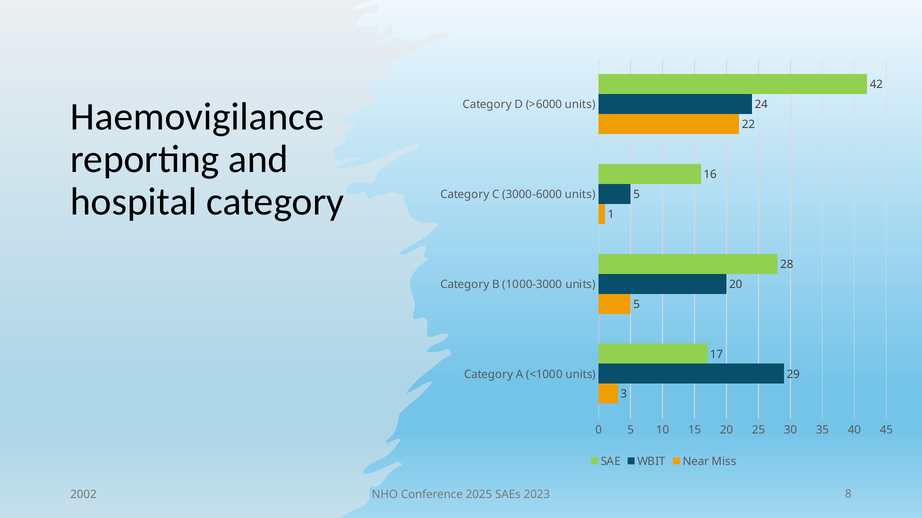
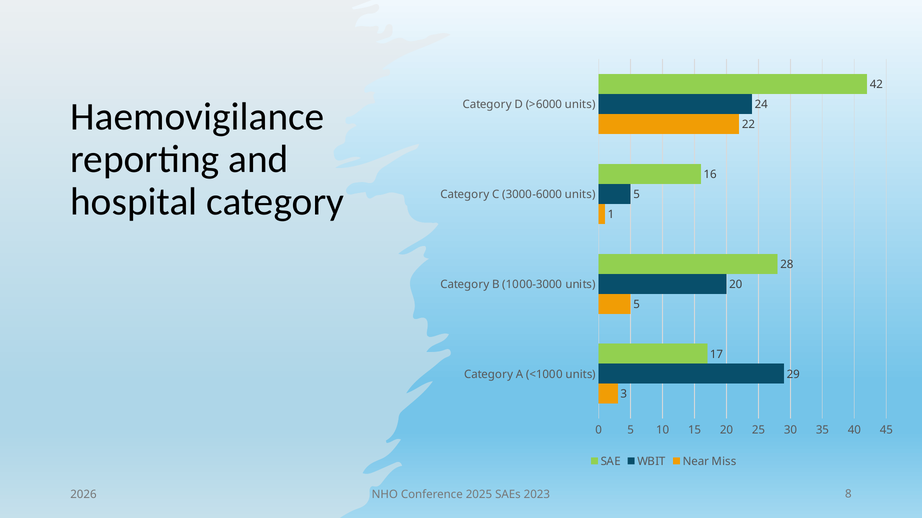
2002: 2002 -> 2026 (83, 495)
